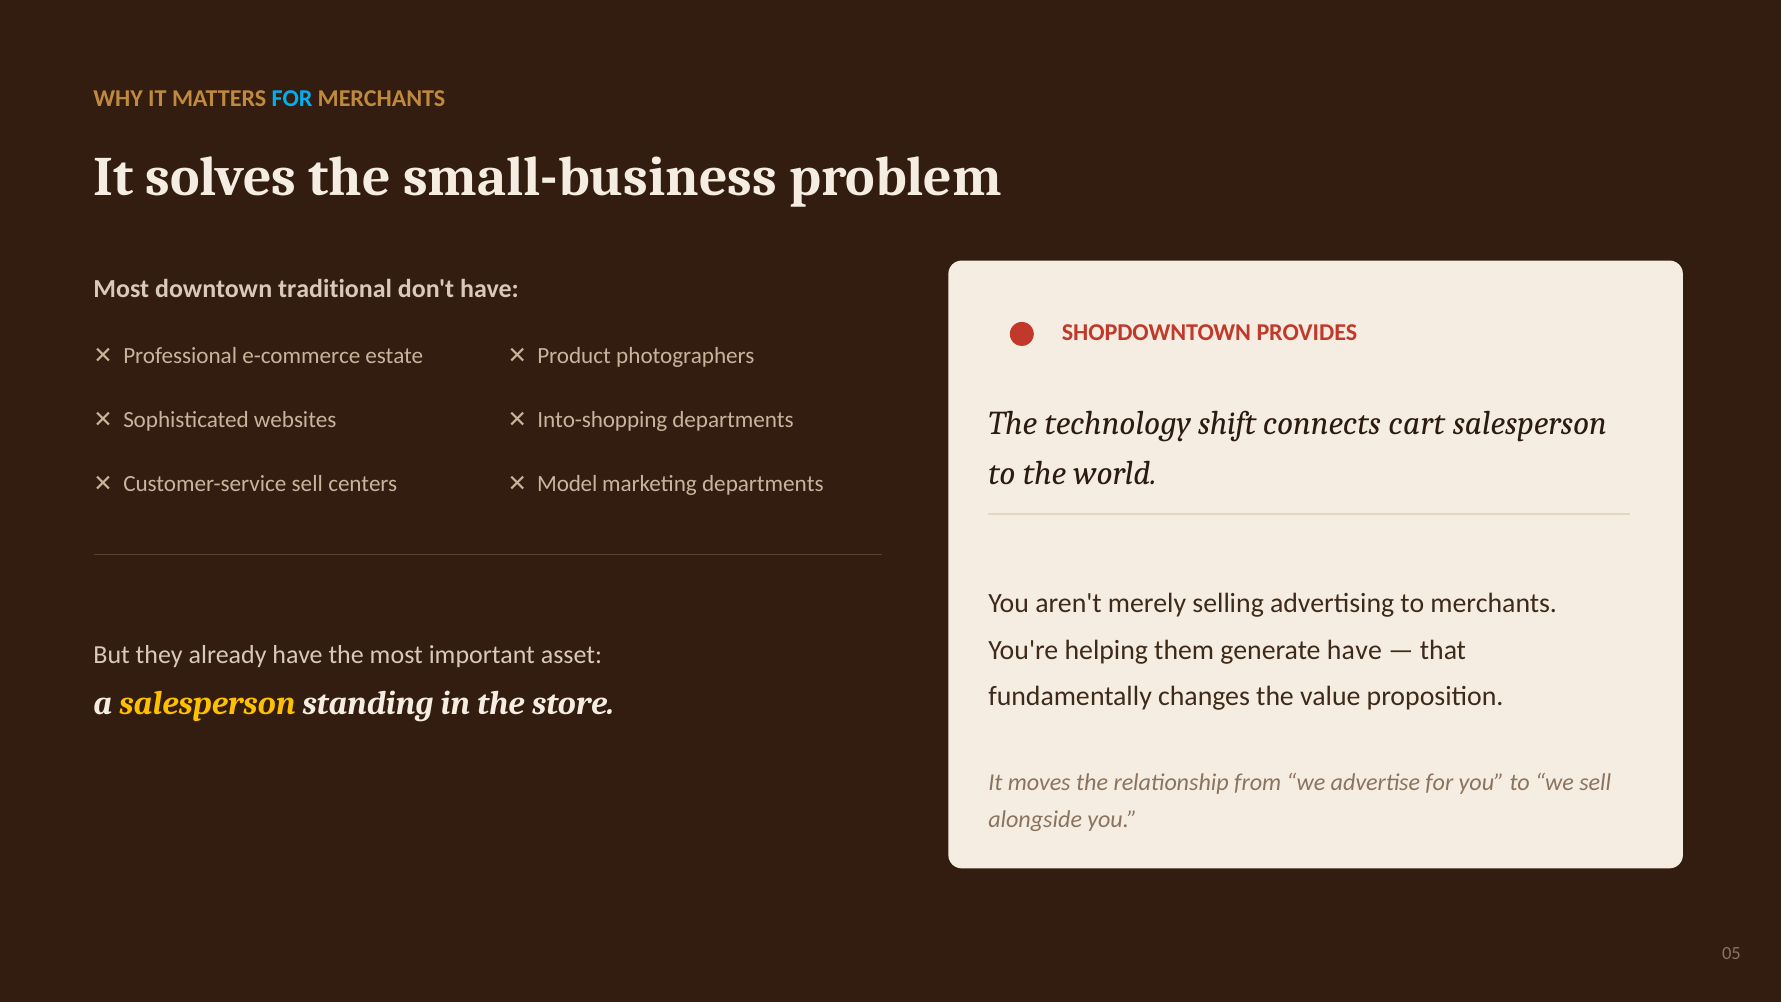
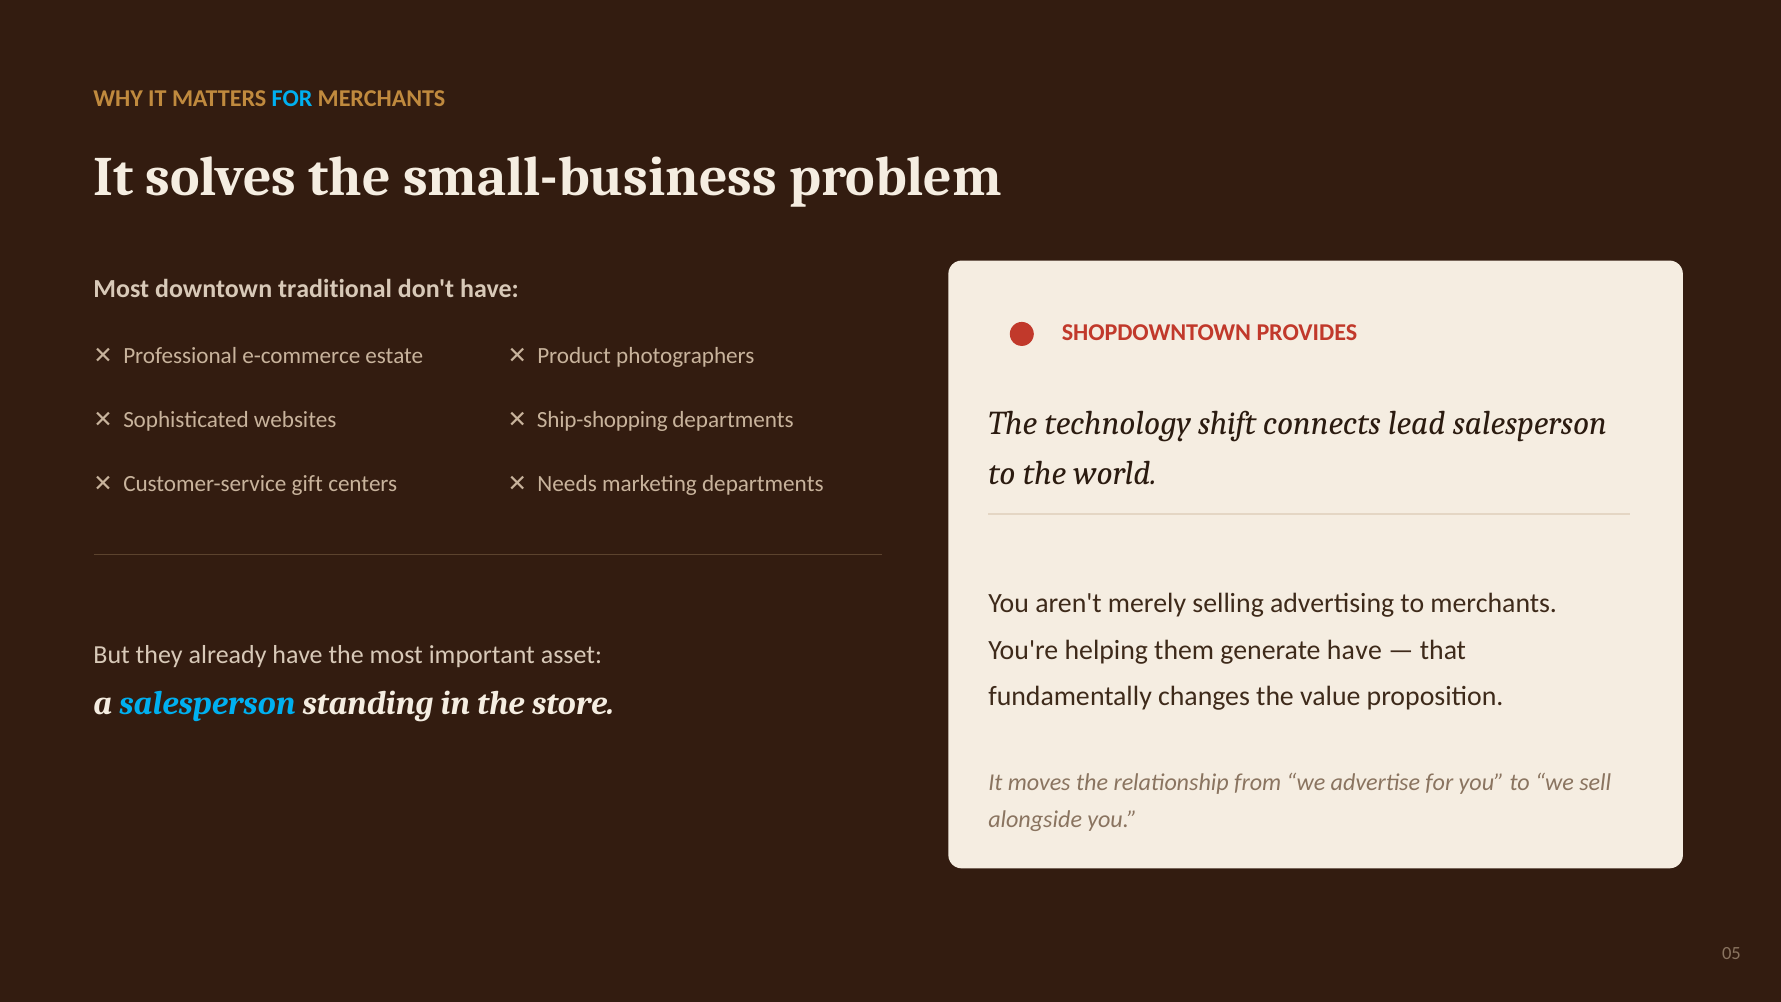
cart: cart -> lead (1417, 423)
Into-shopping: Into-shopping -> Ship-shopping (602, 420)
Customer-service sell: sell -> gift (307, 484)
Model: Model -> Needs (567, 484)
salesperson colour: yellow -> light blue (207, 703)
